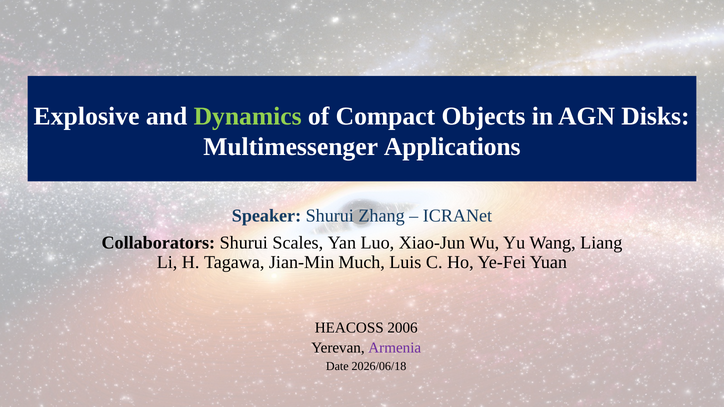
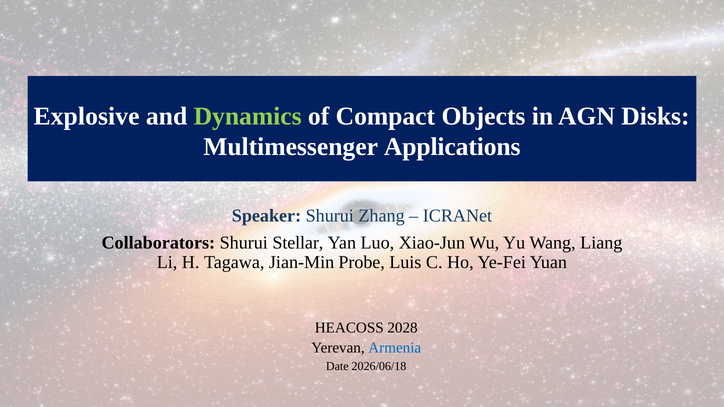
Scales: Scales -> Stellar (298, 243)
Much: Much -> Probe (362, 263)
2006: 2006 -> 2028 (403, 328)
Armenia colour: purple -> blue (395, 348)
